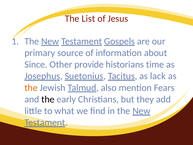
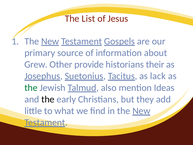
Since: Since -> Grew (36, 64)
time: time -> their (155, 64)
the colour: orange -> green (31, 88)
Fears: Fears -> Ideas (164, 88)
